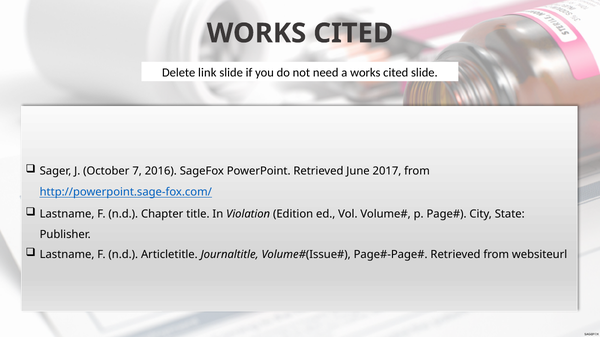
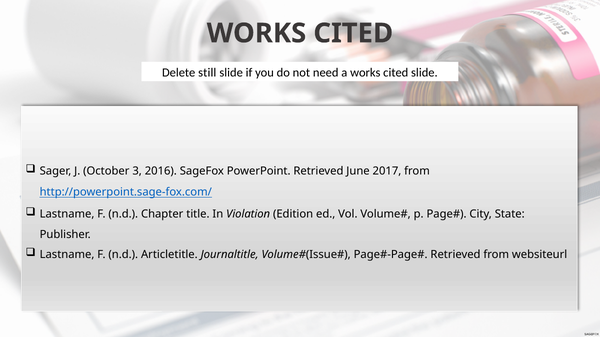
link: link -> still (207, 73)
7: 7 -> 3 (137, 171)
